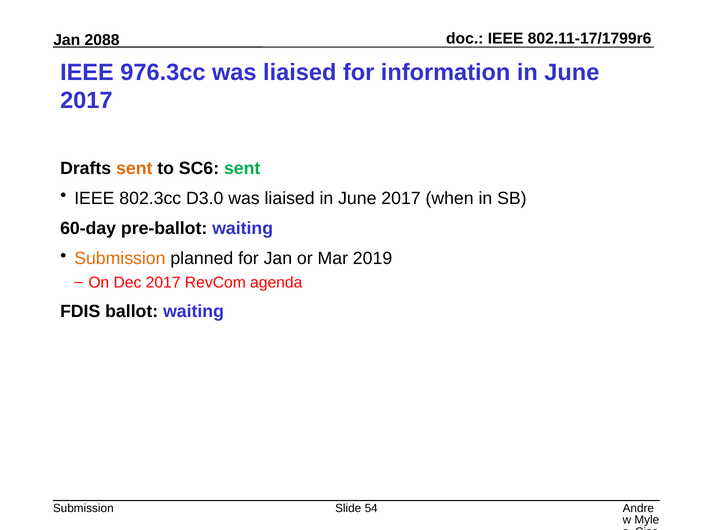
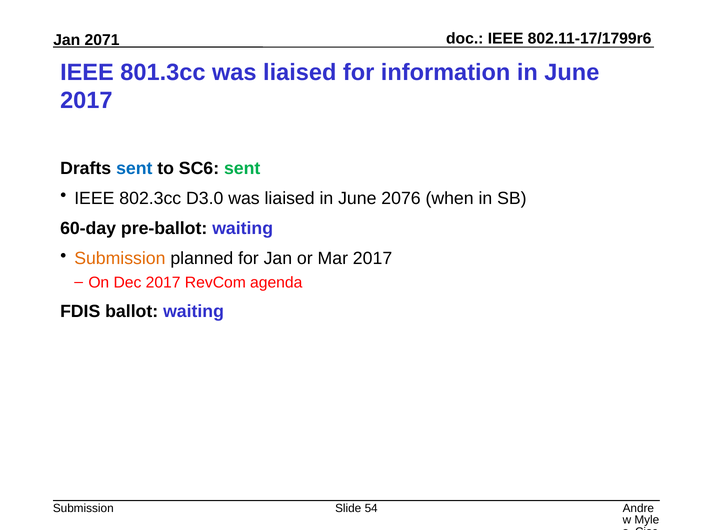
2088: 2088 -> 2071 (102, 40)
976.3cc: 976.3cc -> 801.3cc (163, 72)
sent colour: orange -> blue (134, 169)
liaised in June 2017: 2017 -> 2076 (401, 199)
Mar 2019: 2019 -> 2017 (373, 259)
